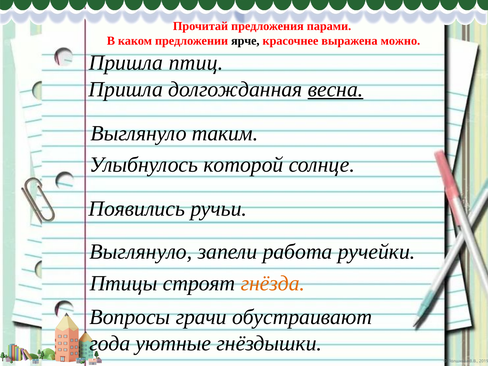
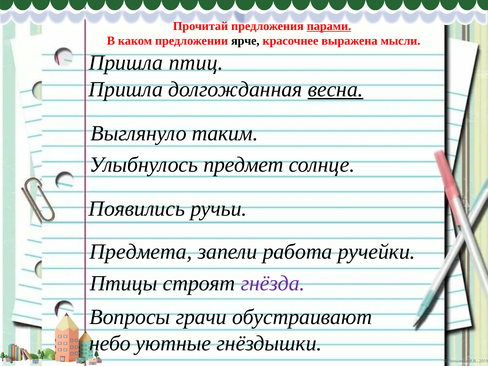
парами underline: none -> present (329, 26)
можно: можно -> мысли (400, 41)
которой: которой -> предмет (244, 165)
Выглянуло: Выглянуло -> Предмета (141, 252)
гнёзда colour: orange -> purple (273, 283)
года: года -> небо (110, 343)
